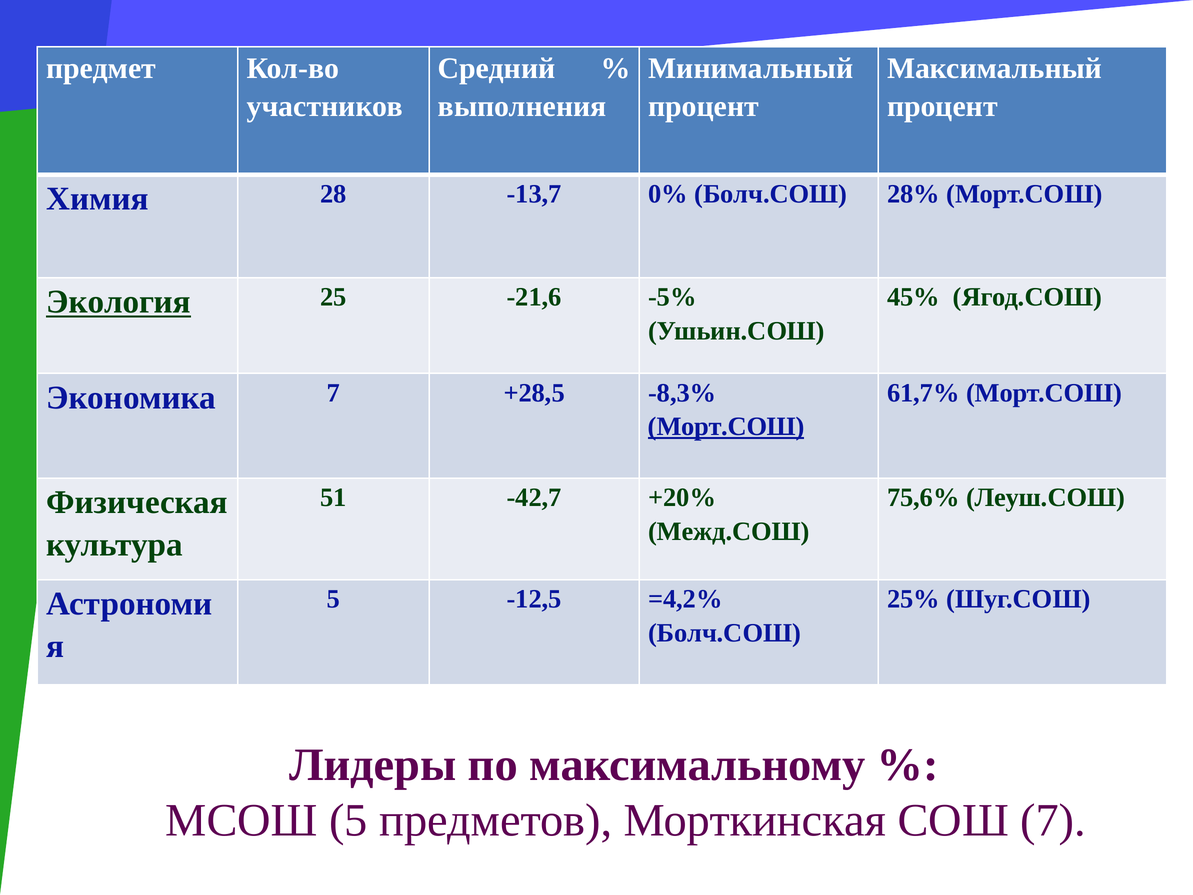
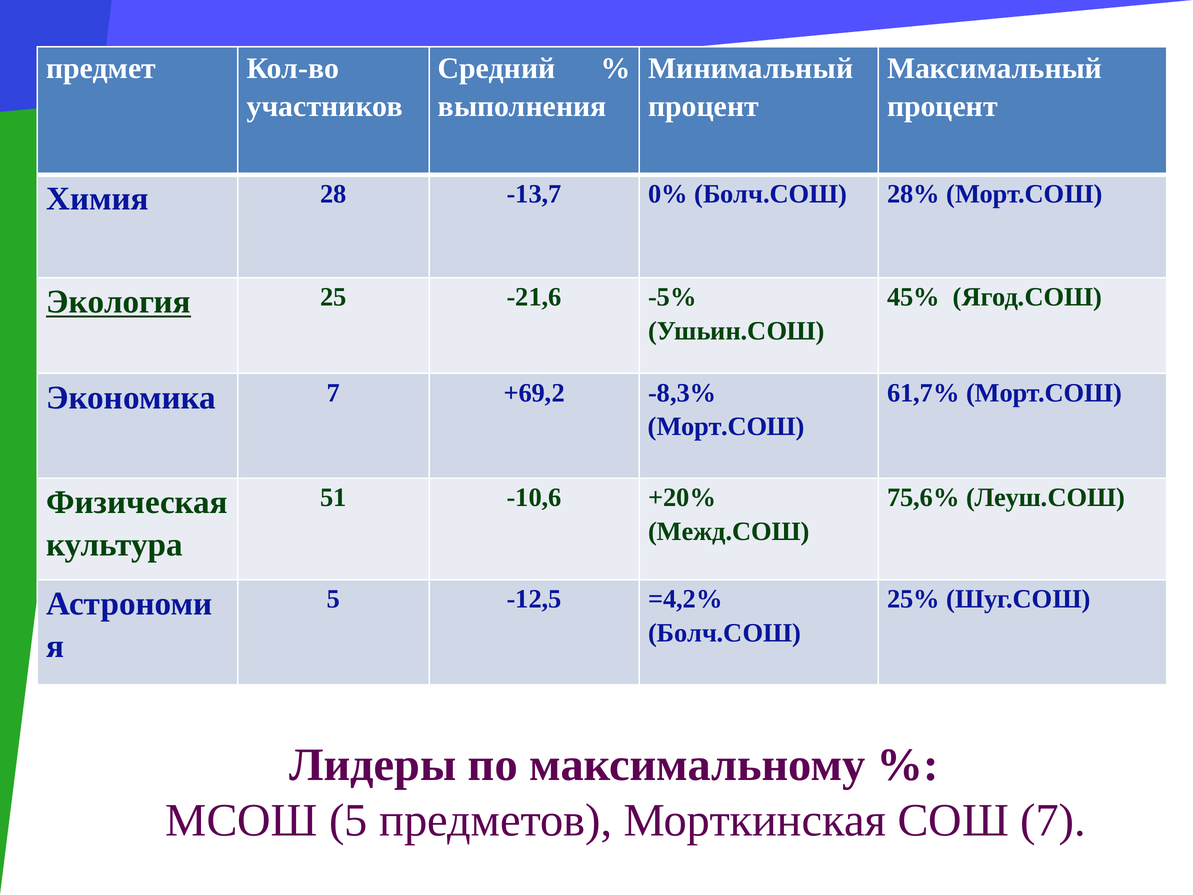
+28,5: +28,5 -> +69,2 (534, 393)
Морт.СОШ underline: present -> none (726, 427)
-42,7: -42,7 -> -10,6 (534, 497)
